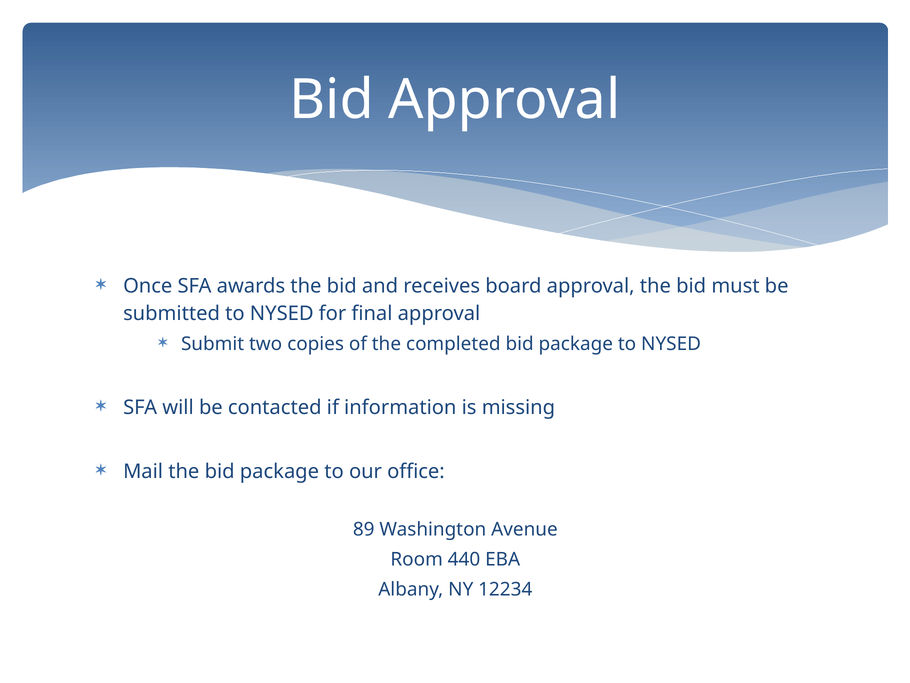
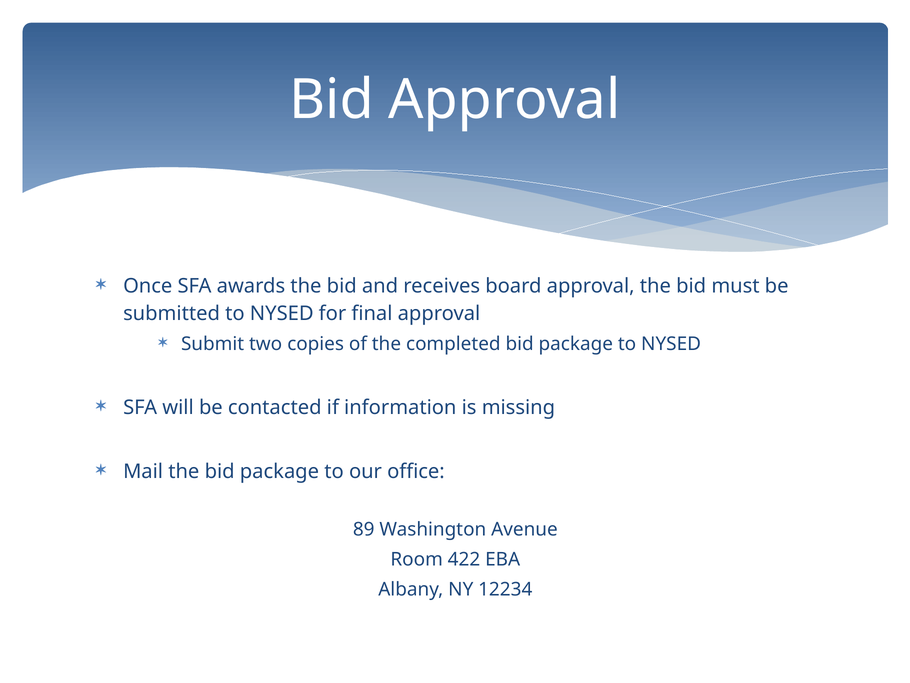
440: 440 -> 422 (464, 559)
